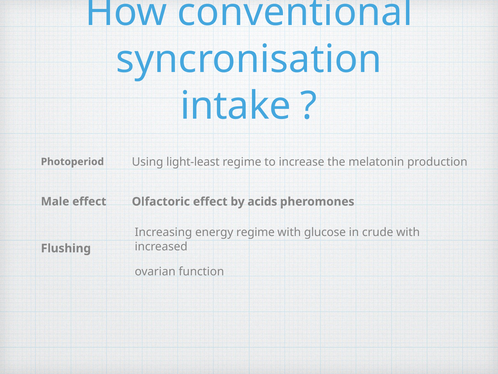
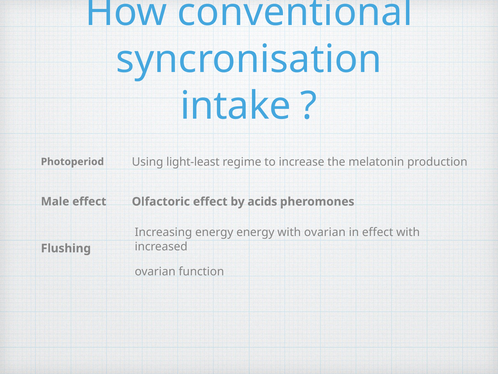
energy regime: regime -> energy (255, 232)
with glucose: glucose -> ovarian (325, 232)
in crude: crude -> effect (378, 232)
